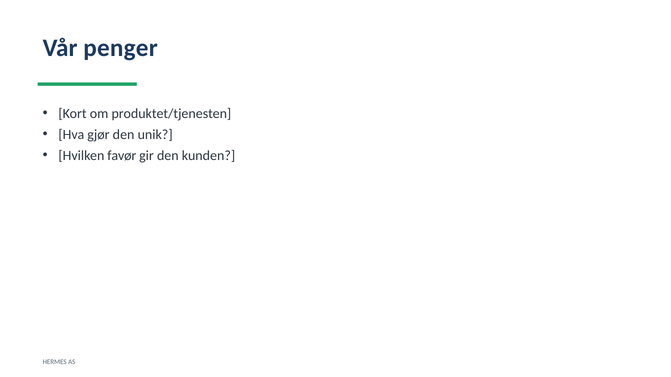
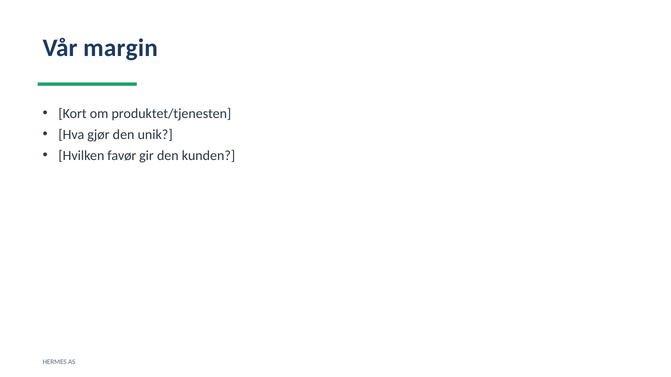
penger: penger -> margin (120, 48)
